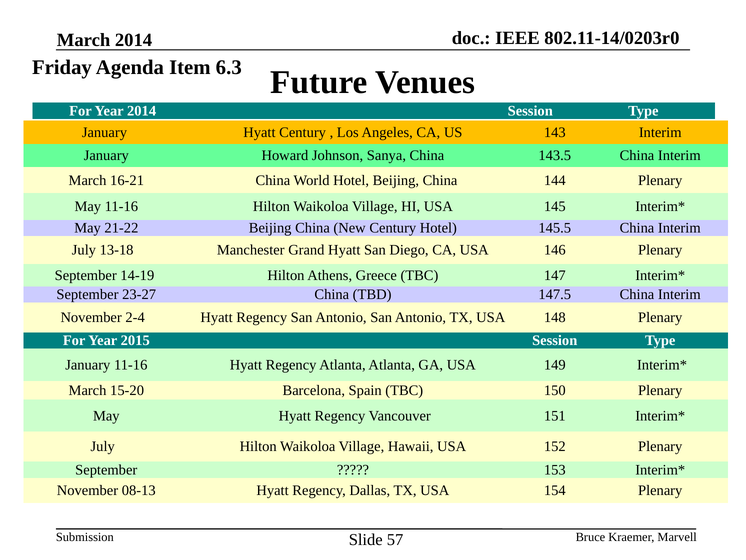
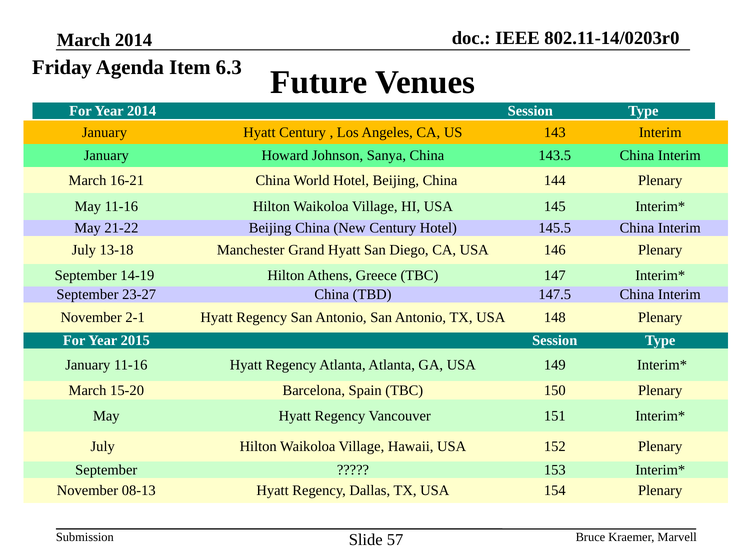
2-4: 2-4 -> 2-1 (135, 317)
